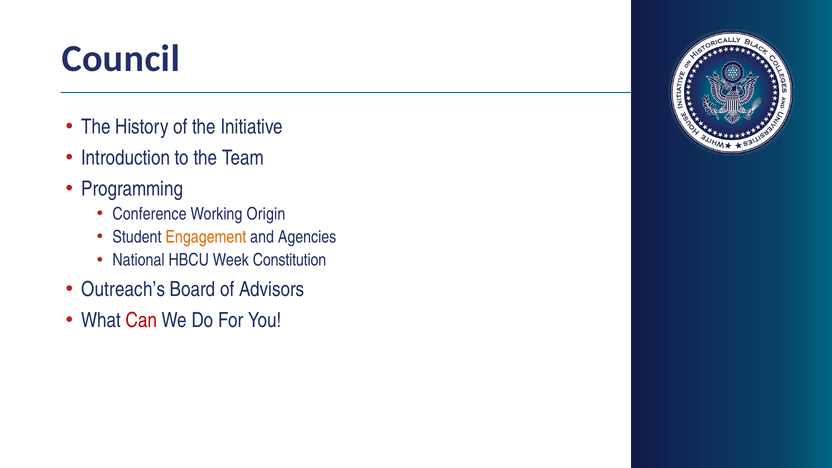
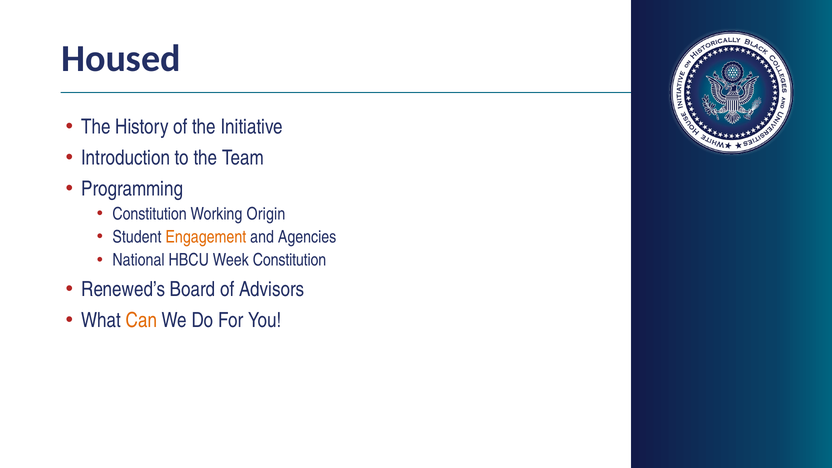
Council: Council -> Housed (121, 59)
Conference: Conference -> Constitution (150, 214)
Outreach’s: Outreach’s -> Renewed’s (123, 289)
Can colour: red -> orange (141, 320)
